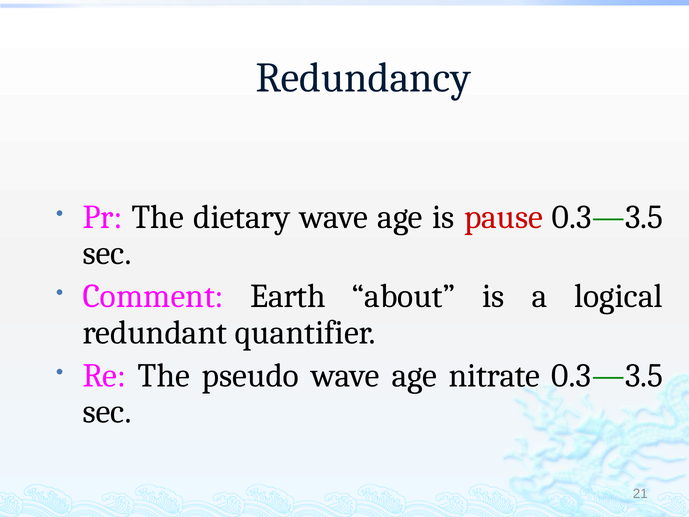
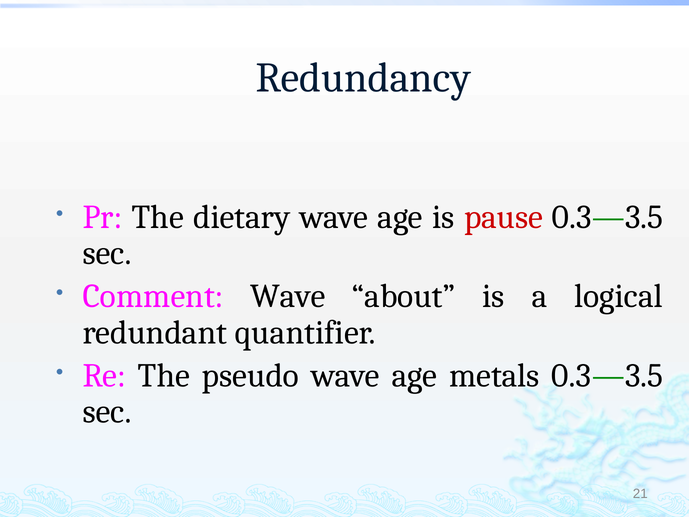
Comment Earth: Earth -> Wave (288, 296)
nitrate: nitrate -> metals (494, 375)
